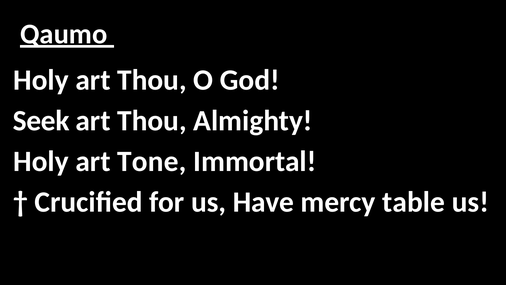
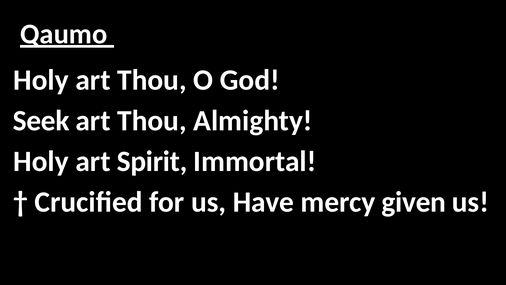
Tone: Tone -> Spirit (152, 161)
table: table -> given (414, 202)
